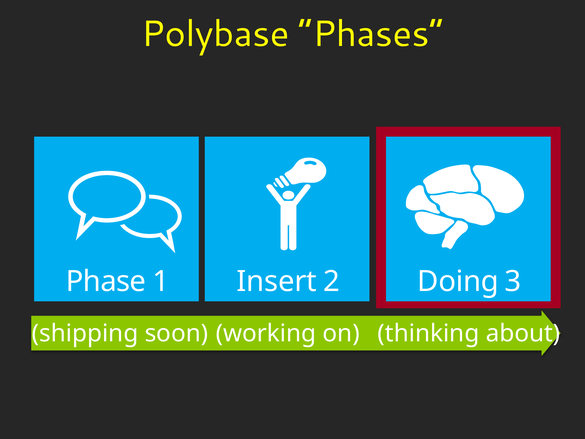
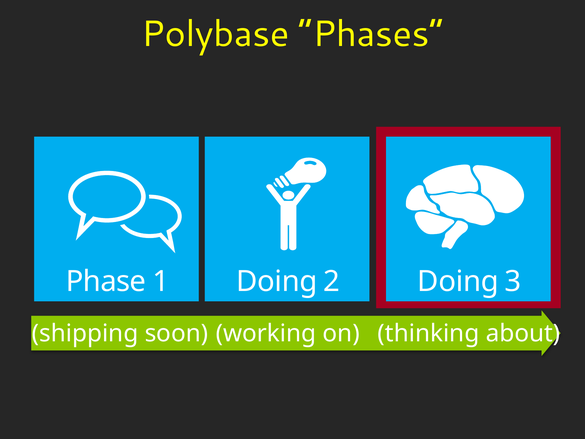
1 Insert: Insert -> Doing (277, 281)
